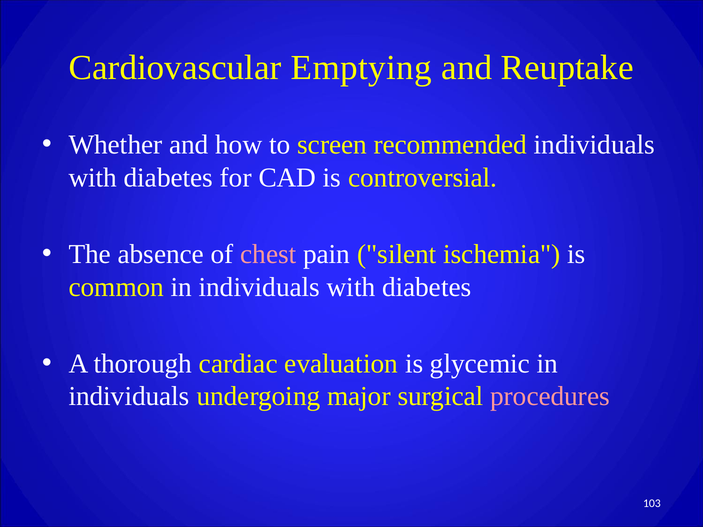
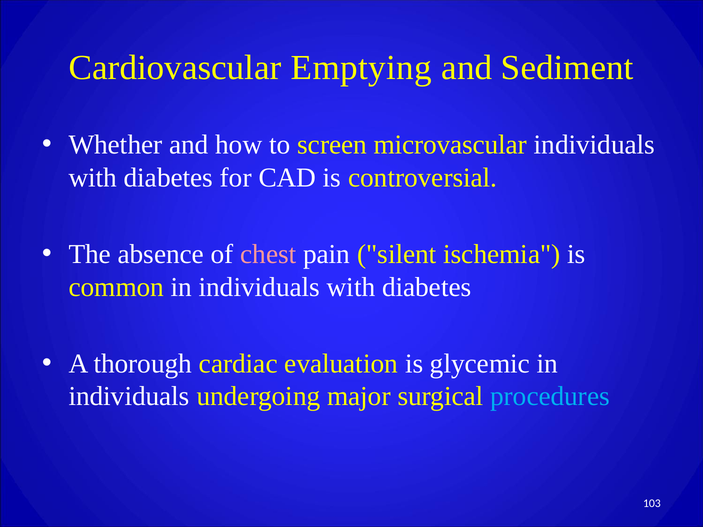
Reuptake: Reuptake -> Sediment (567, 68)
recommended: recommended -> microvascular (450, 145)
procedures colour: pink -> light blue (550, 397)
